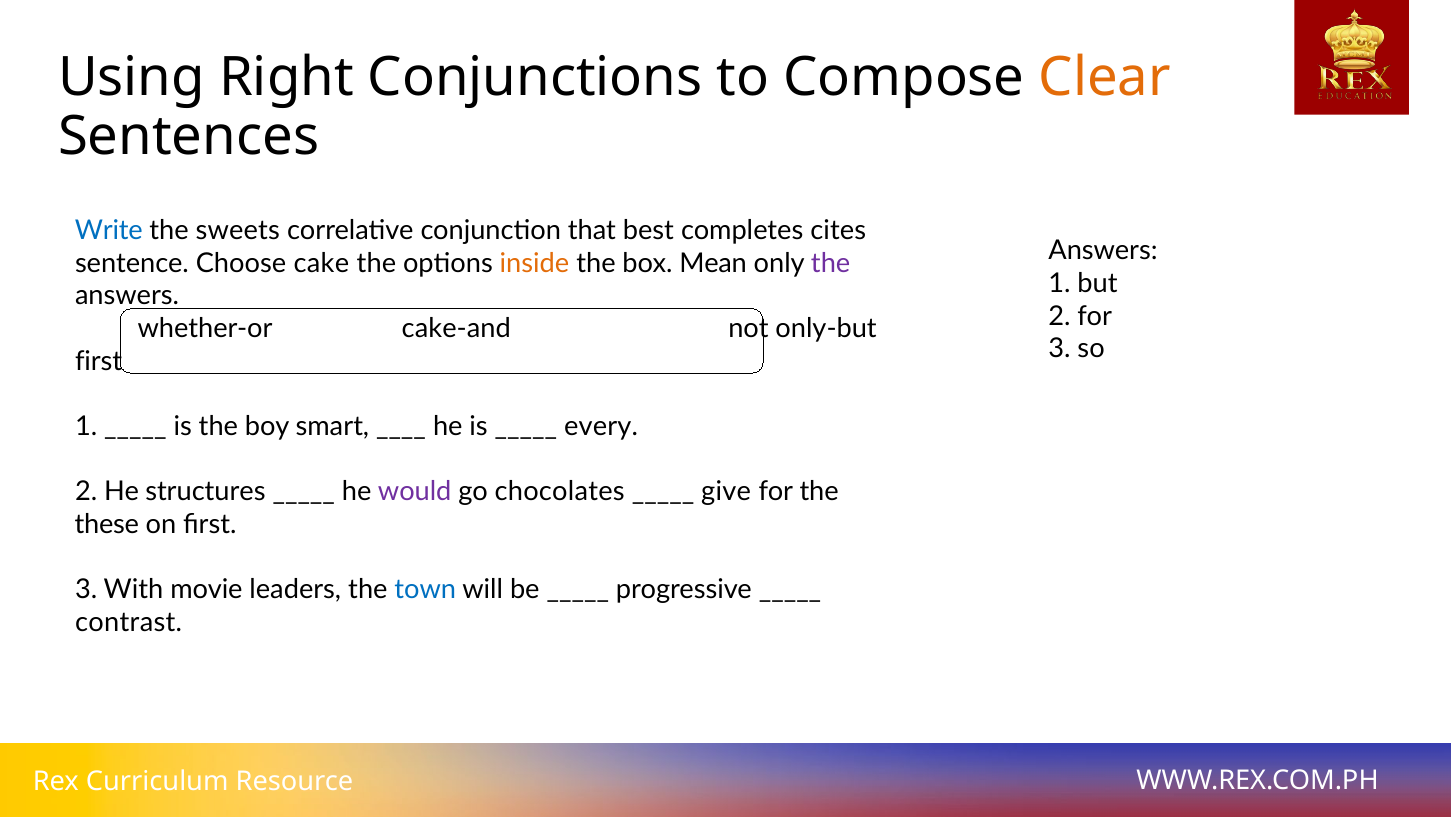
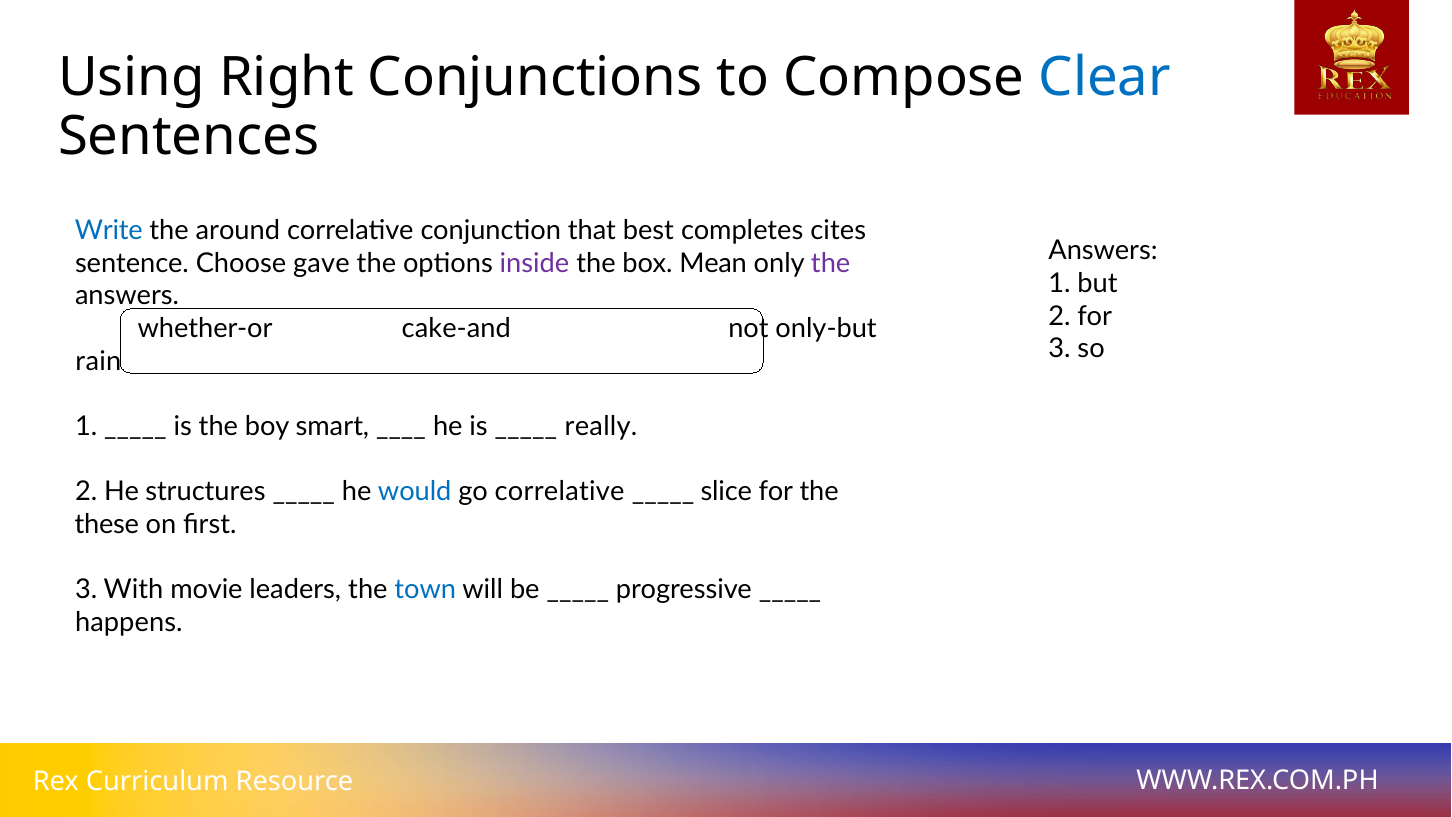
Clear colour: orange -> blue (1105, 78)
sweets: sweets -> around (238, 230)
cake: cake -> gave (321, 263)
inside colour: orange -> purple (535, 263)
first: first -> rain (98, 361)
every: every -> really (601, 426)
would colour: purple -> blue (415, 492)
go chocolates: chocolates -> correlative (560, 492)
give: give -> slice (726, 492)
contrast: contrast -> happens (129, 622)
